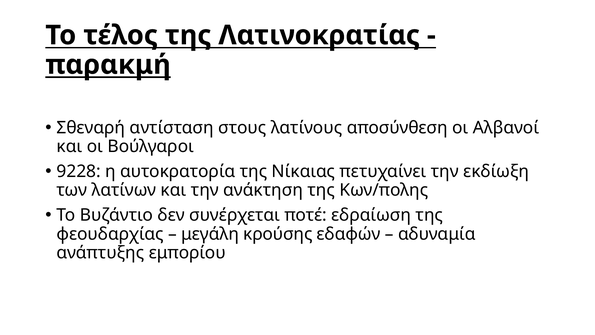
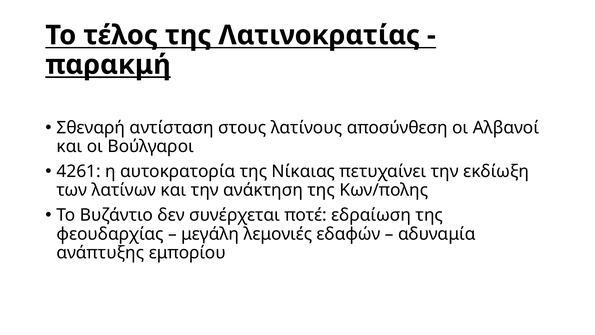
9228: 9228 -> 4261 (79, 171)
κρούσης: κρούσης -> λεμονιές (278, 234)
